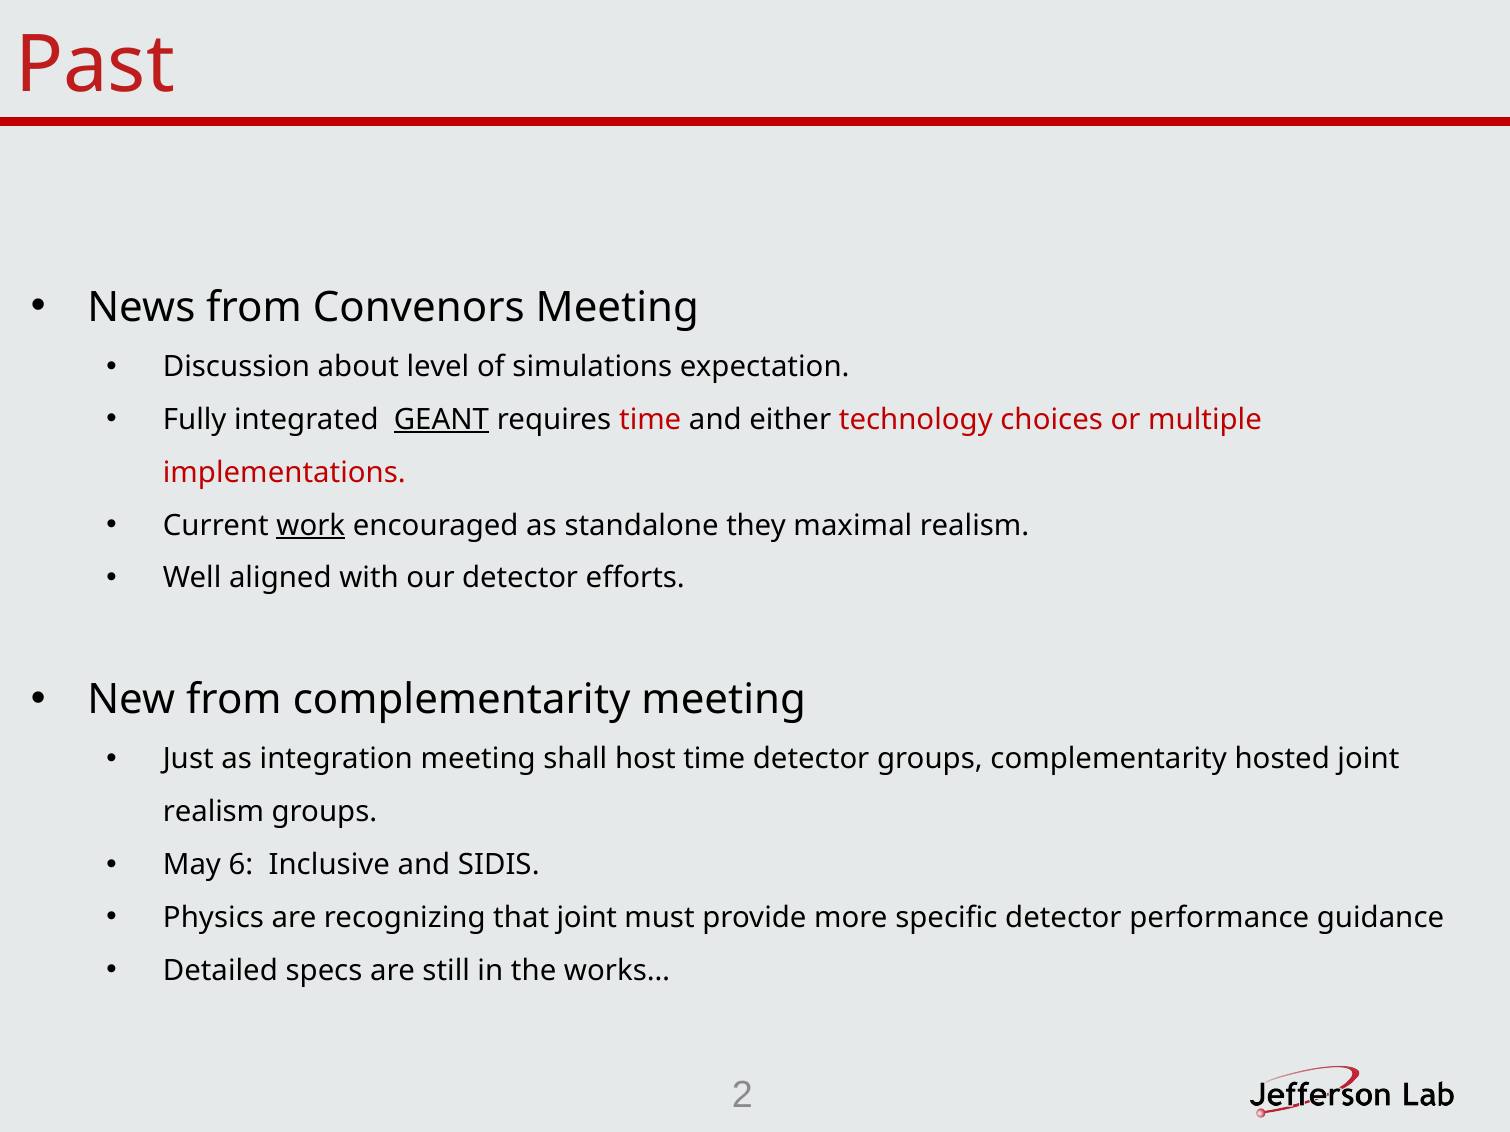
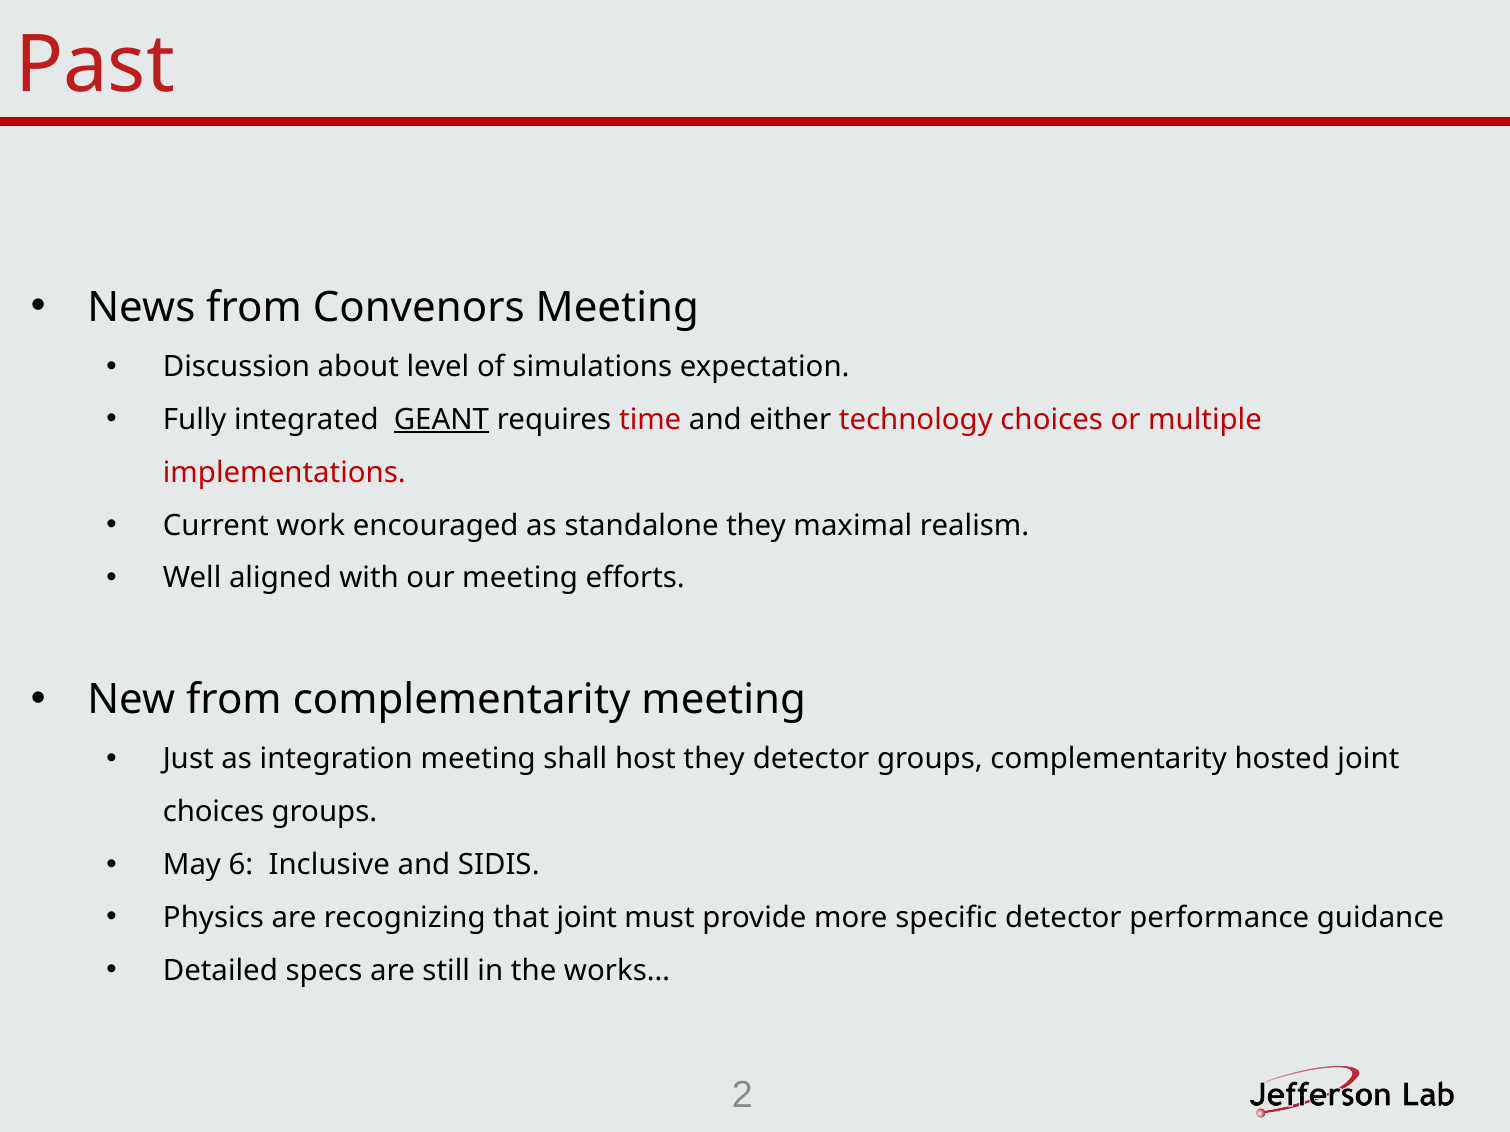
work underline: present -> none (311, 526)
our detector: detector -> meeting (520, 578)
host time: time -> they (714, 760)
realism: realism -> choices (214, 812)
